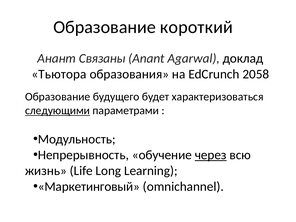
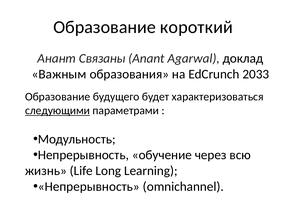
Тьютора: Тьютора -> Важным (59, 74)
2058: 2058 -> 2033 (256, 74)
через underline: present -> none (211, 155)
Маркетинговый: Маркетинговый -> Непрерывность (89, 187)
